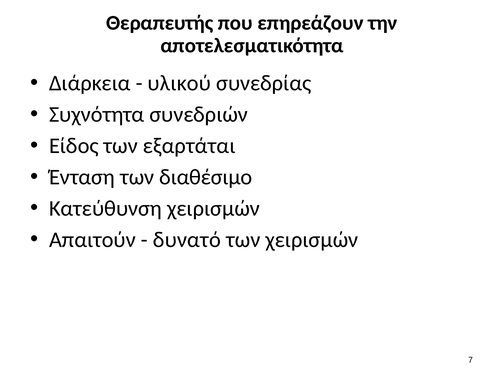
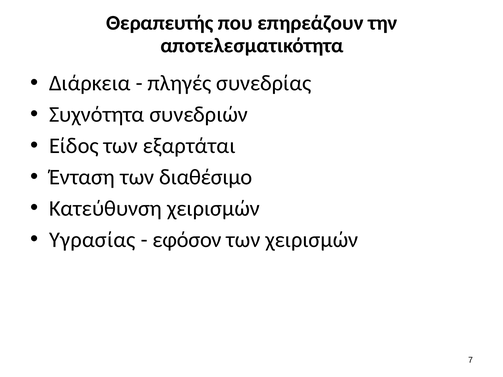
υλικού: υλικού -> πληγές (179, 83)
Απαιτούν: Απαιτούν -> Υγρασίας (92, 240)
δυνατό: δυνατό -> εφόσον (187, 240)
